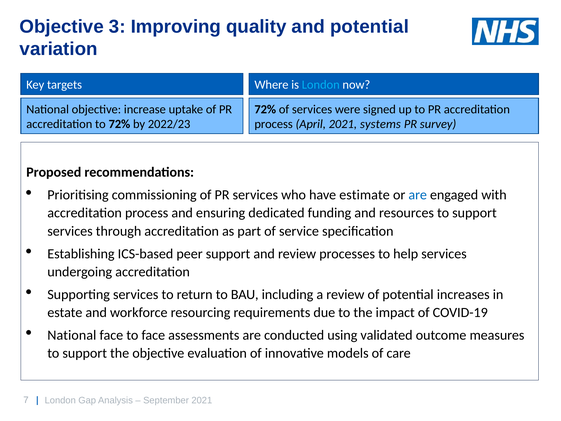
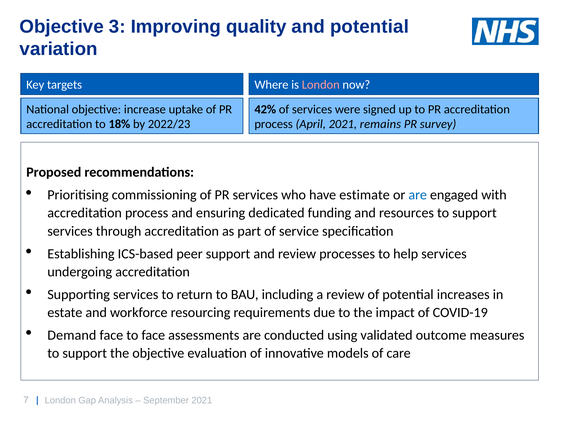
London colour: light blue -> pink (321, 85)
72%: 72% -> 42% (265, 109)
to 72%: 72% -> 18% (119, 124)
systems: systems -> remains (380, 124)
National: National -> Demand (72, 335)
